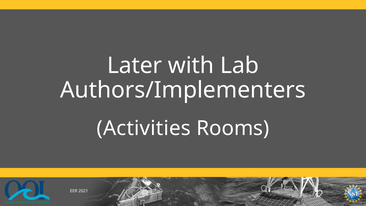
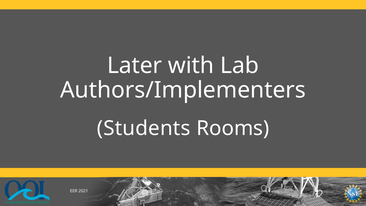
Activities: Activities -> Students (144, 128)
